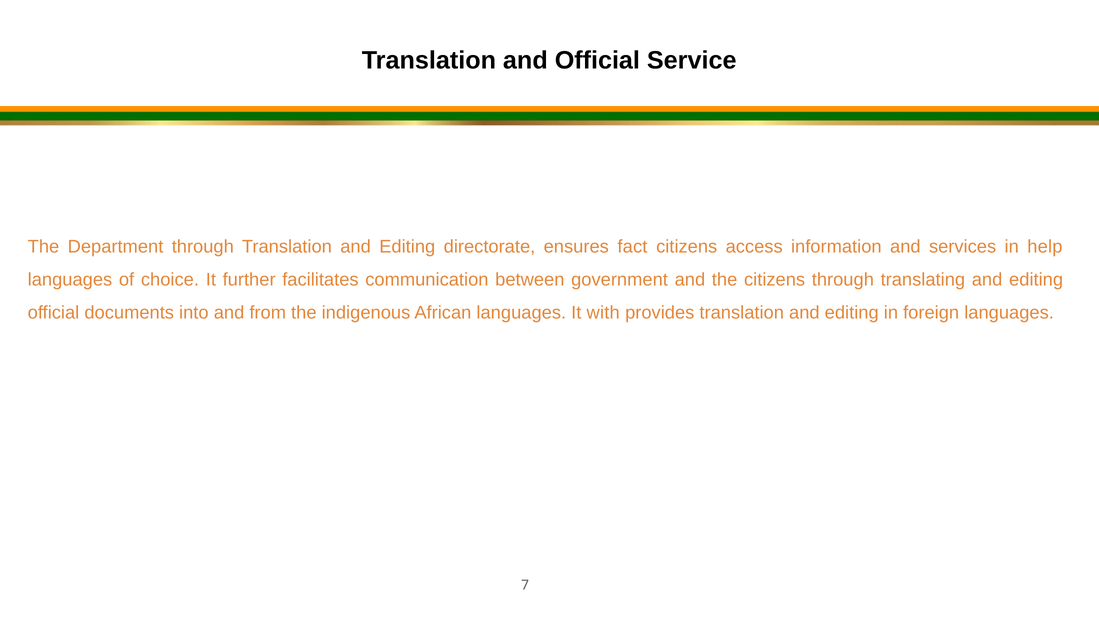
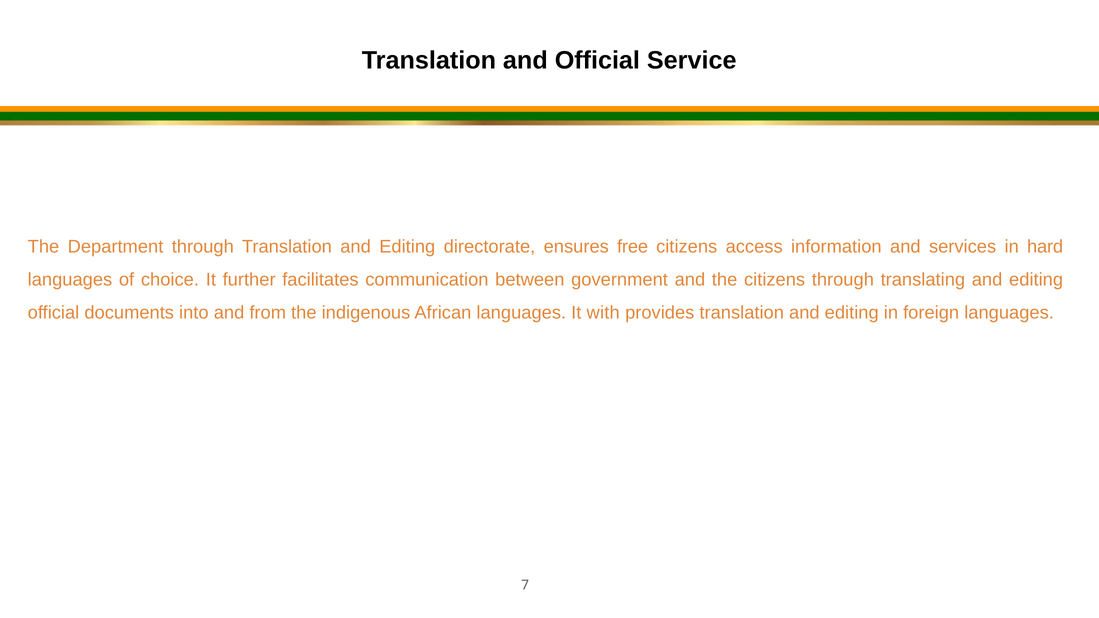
fact: fact -> free (633, 247)
help: help -> hard (1045, 247)
